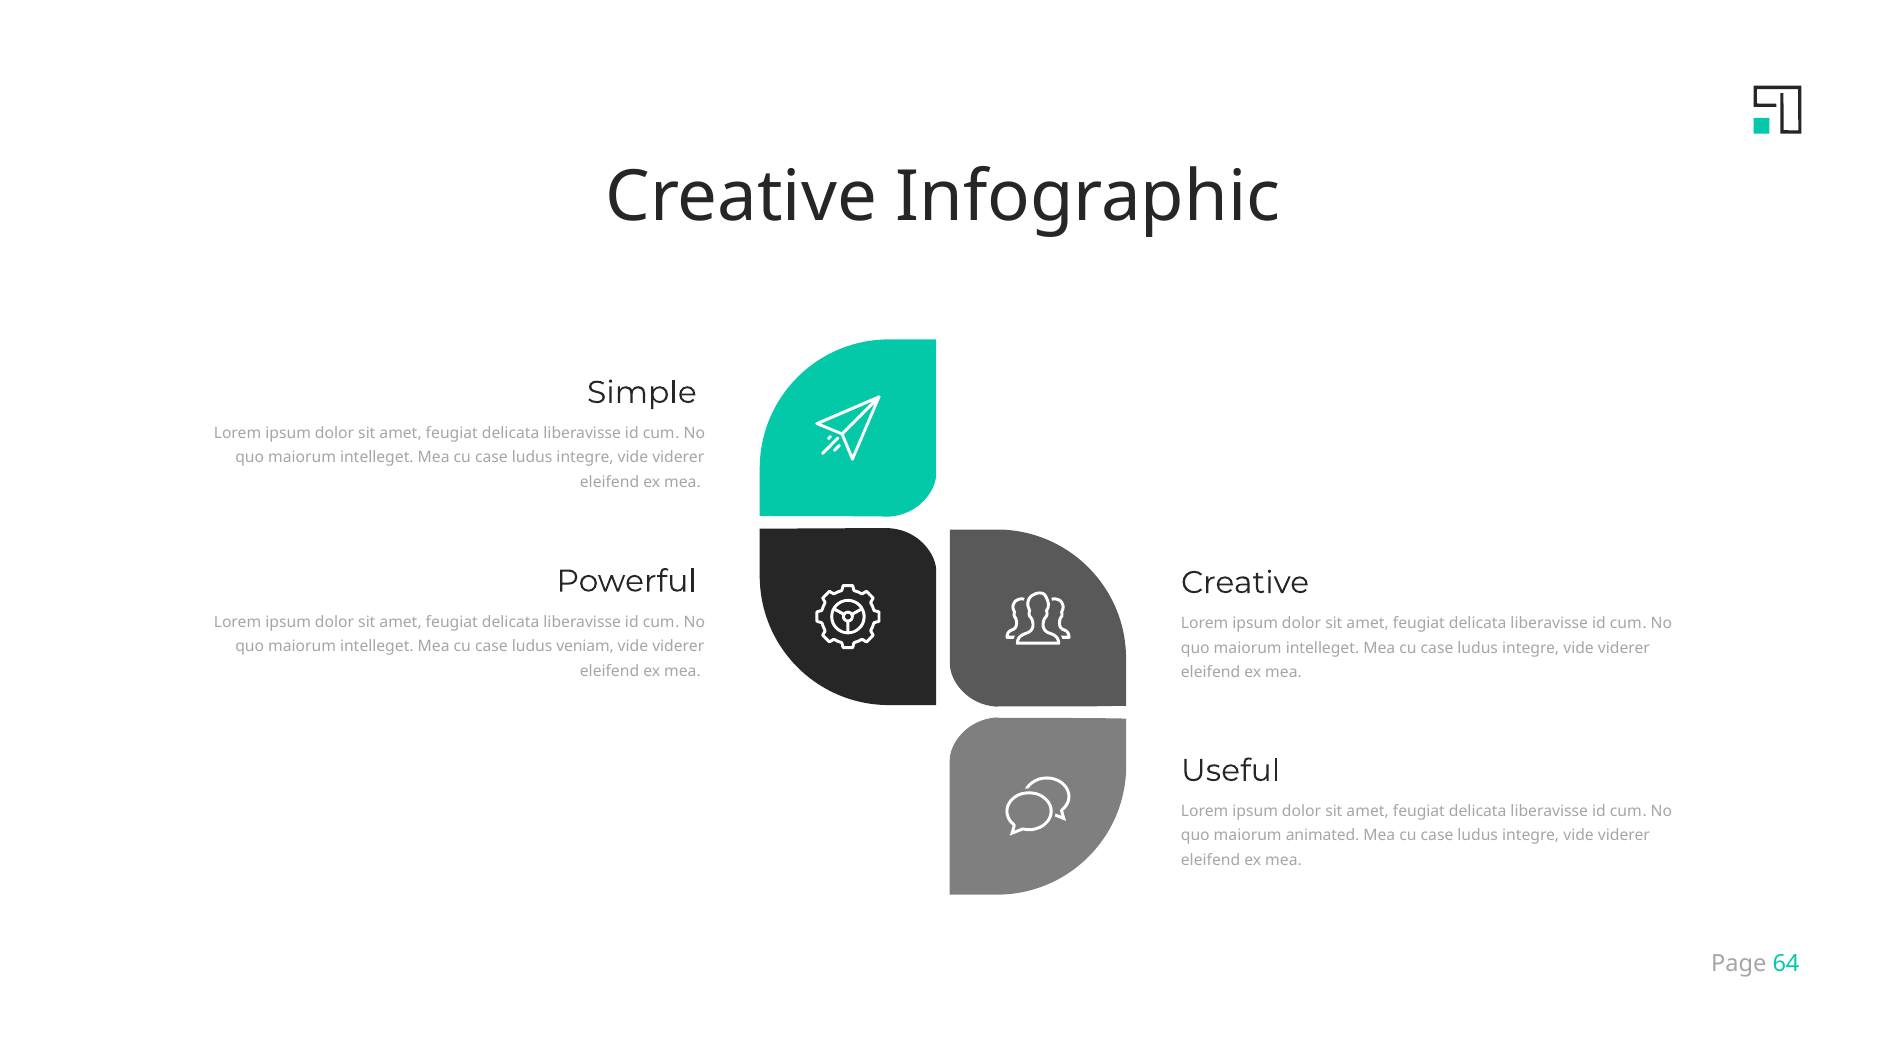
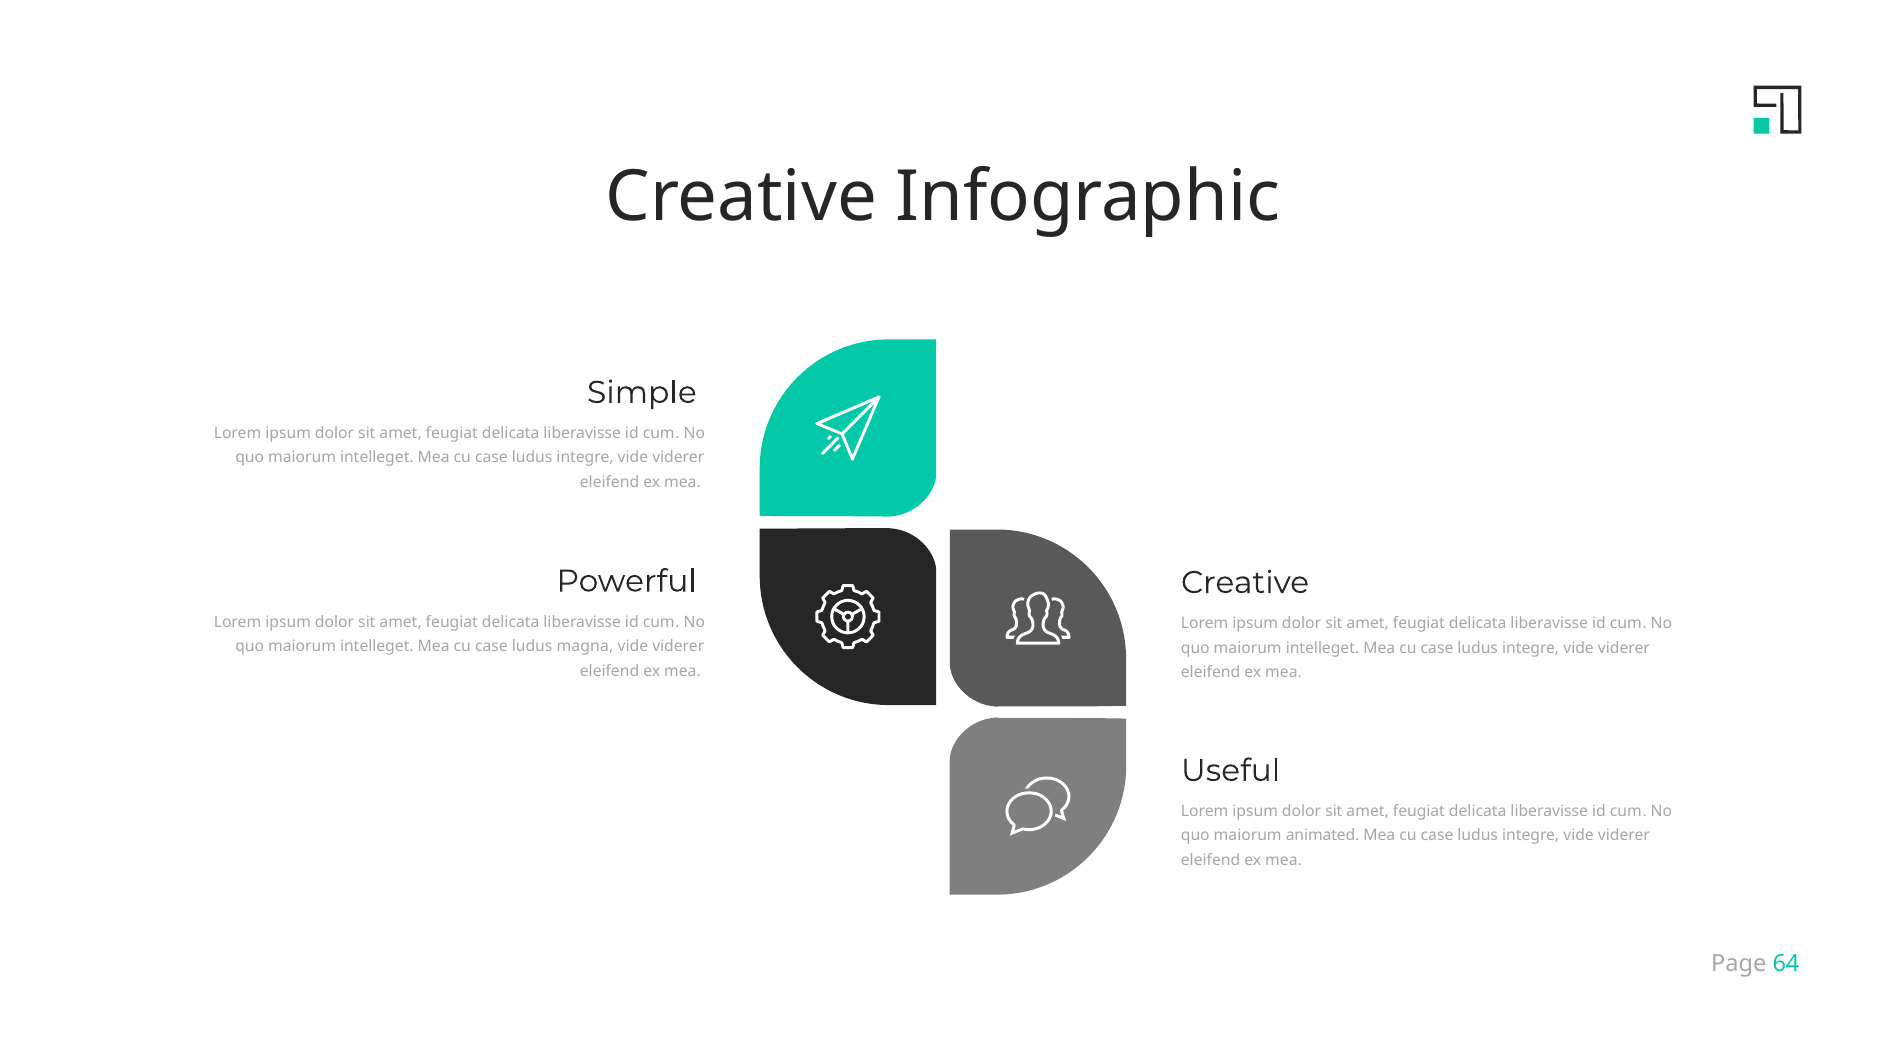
veniam: veniam -> magna (585, 646)
